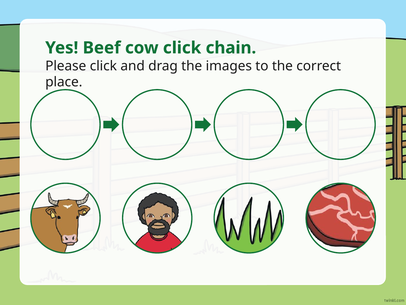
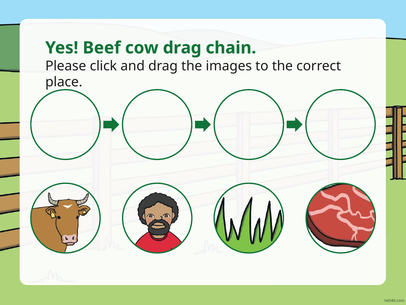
cow click: click -> drag (182, 48)
